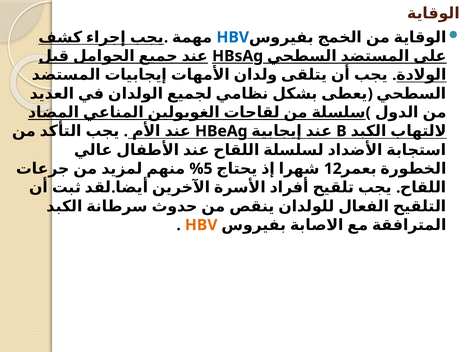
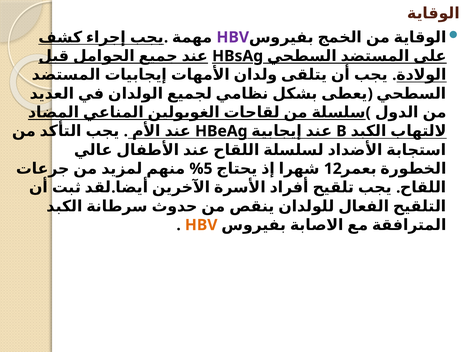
HBV colour: blue -> purple (233, 37)
